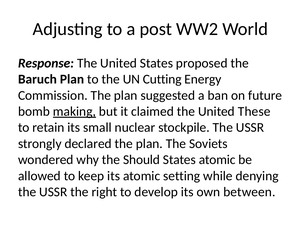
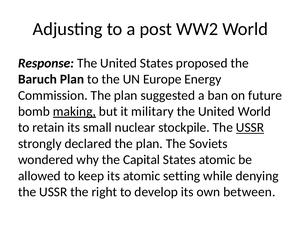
Cutting: Cutting -> Europe (162, 79)
claimed: claimed -> military (152, 111)
United These: These -> World (254, 111)
USSR underline: none -> present (250, 127)
Should: Should -> Capital (142, 160)
